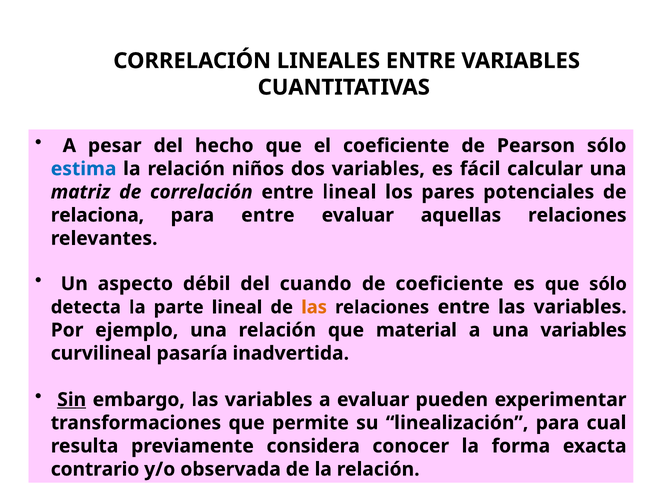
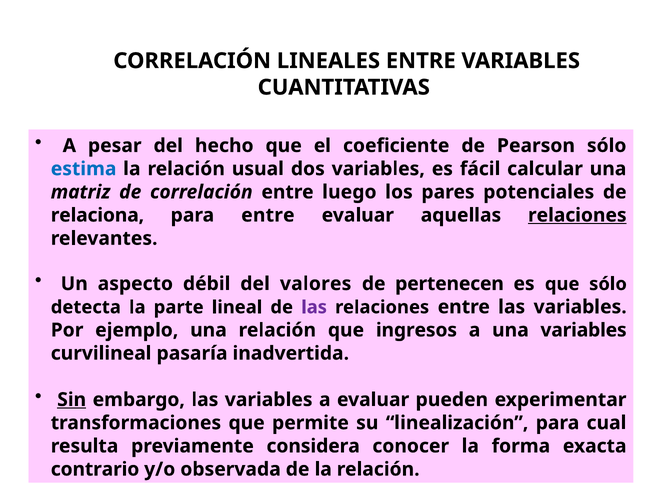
niños: niños -> usual (258, 169)
entre lineal: lineal -> luego (349, 192)
relaciones underline: none -> present (577, 215)
cuando: cuando -> valores (316, 283)
de coeficiente: coeficiente -> pertenecen (450, 283)
las colour: orange -> purple (314, 307)
material: material -> ingresos (416, 330)
